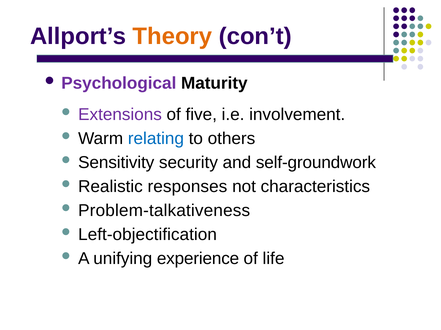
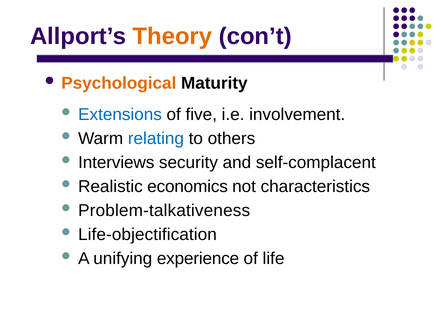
Psychological colour: purple -> orange (119, 83)
Extensions colour: purple -> blue (120, 115)
Sensitivity: Sensitivity -> Interviews (116, 163)
self-groundwork: self-groundwork -> self-complacent (316, 163)
responses: responses -> economics (188, 187)
Left-objectification: Left-objectification -> Life-objectification (147, 235)
